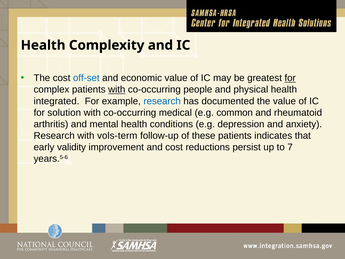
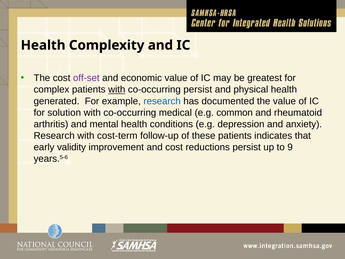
off-set colour: blue -> purple (86, 78)
for underline: present -> none (290, 78)
co-occurring people: people -> persist (198, 89)
integrated: integrated -> generated (57, 101)
vols-term: vols-term -> cost-term (117, 136)
7: 7 -> 9 (290, 147)
